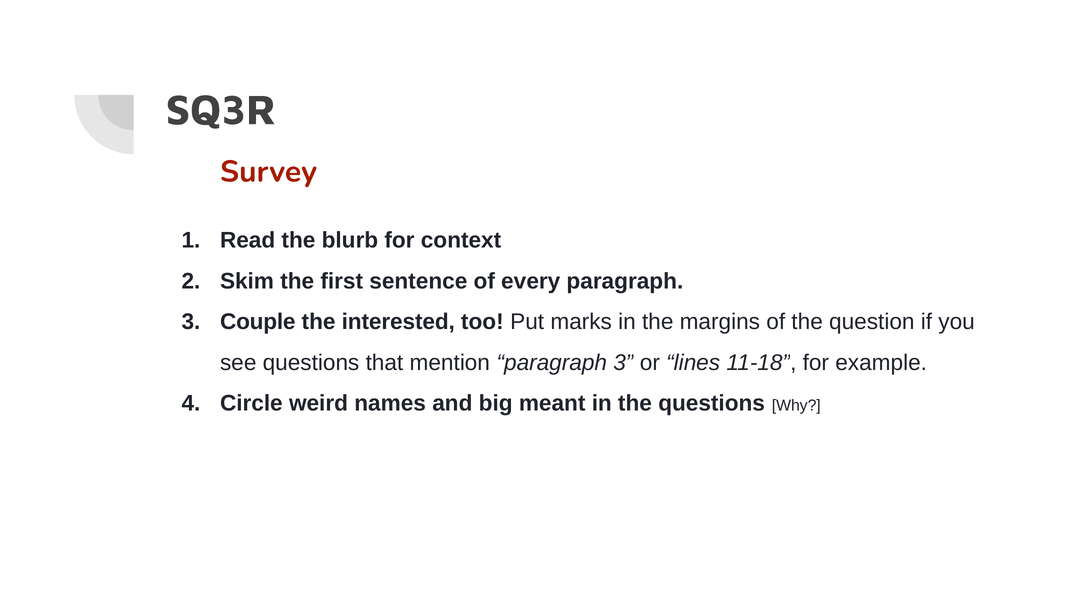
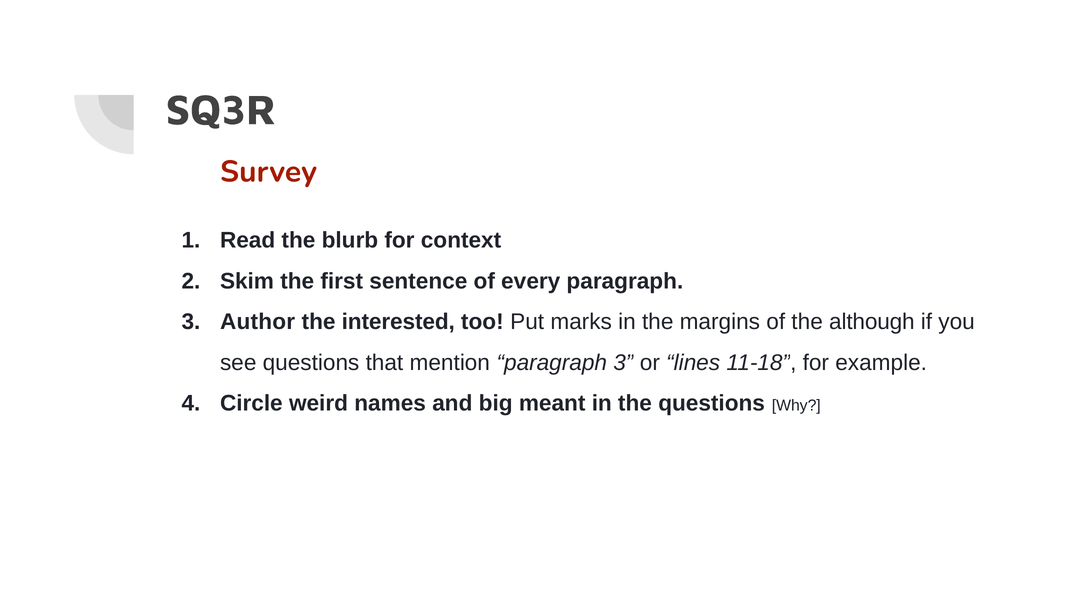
Couple: Couple -> Author (258, 322)
question: question -> although (872, 322)
